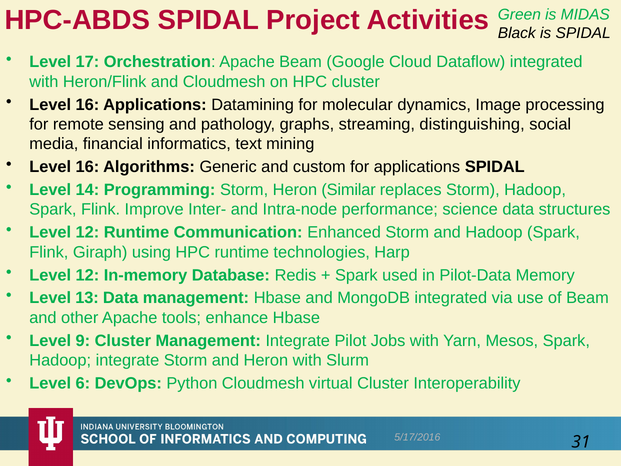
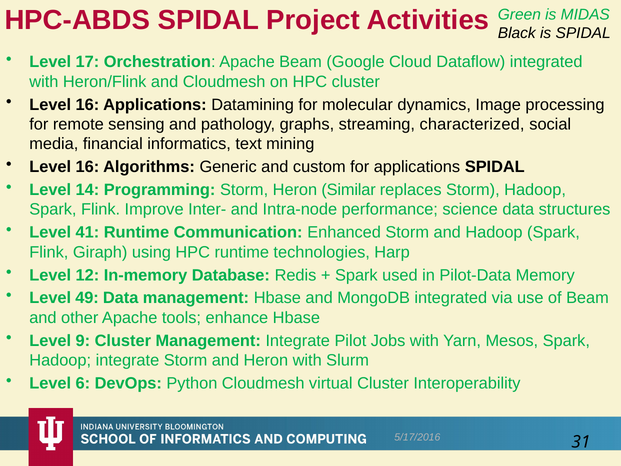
distinguishing: distinguishing -> characterized (472, 124)
12: 12 -> 41 (87, 232)
13: 13 -> 49 (87, 298)
